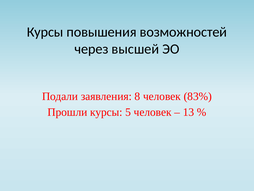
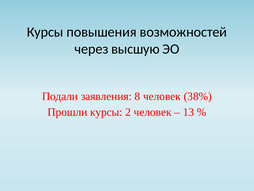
высшей: высшей -> высшую (135, 49)
83%: 83% -> 38% (198, 96)
5: 5 -> 2 (128, 112)
